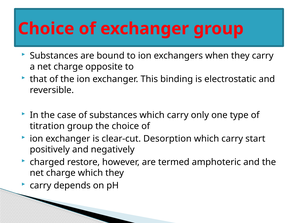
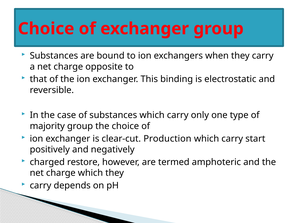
titration: titration -> majority (47, 126)
Desorption: Desorption -> Production (167, 139)
